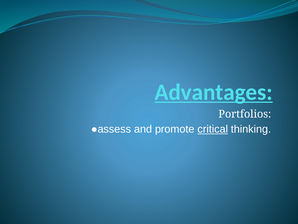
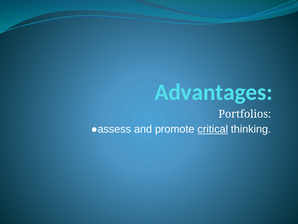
Advantages underline: present -> none (214, 92)
